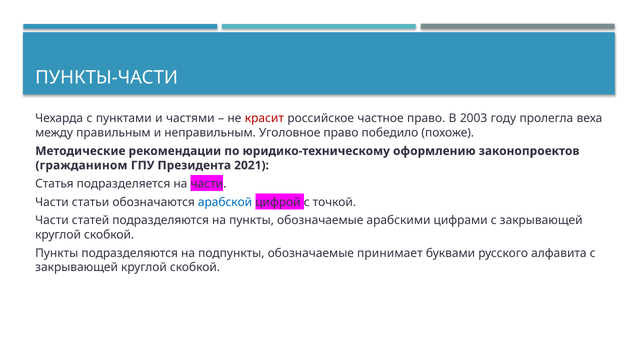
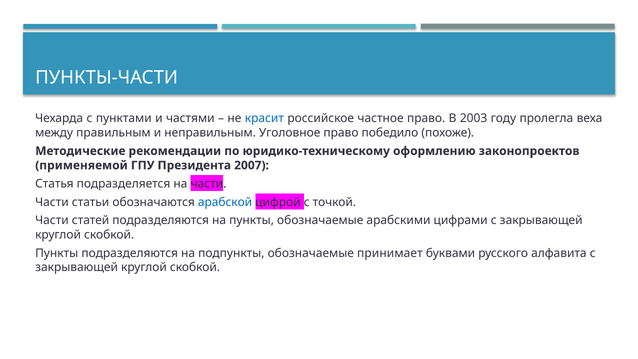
красит colour: red -> blue (264, 118)
гражданином: гражданином -> применяемой (81, 165)
2021: 2021 -> 2007 (252, 165)
